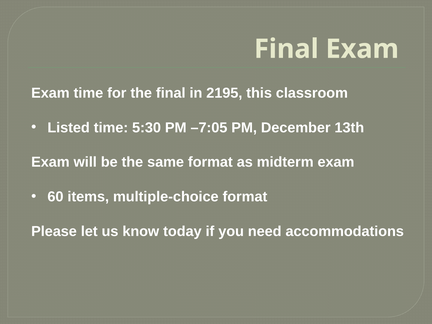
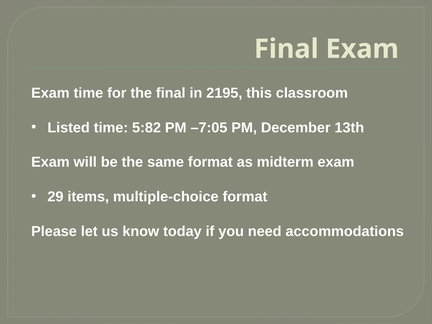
5:30: 5:30 -> 5:82 (147, 128)
60: 60 -> 29 (55, 197)
